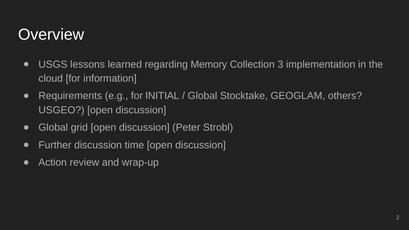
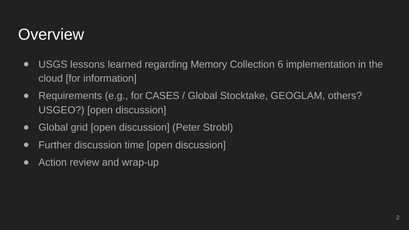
3: 3 -> 6 (280, 64)
INITIAL: INITIAL -> CASES (162, 96)
